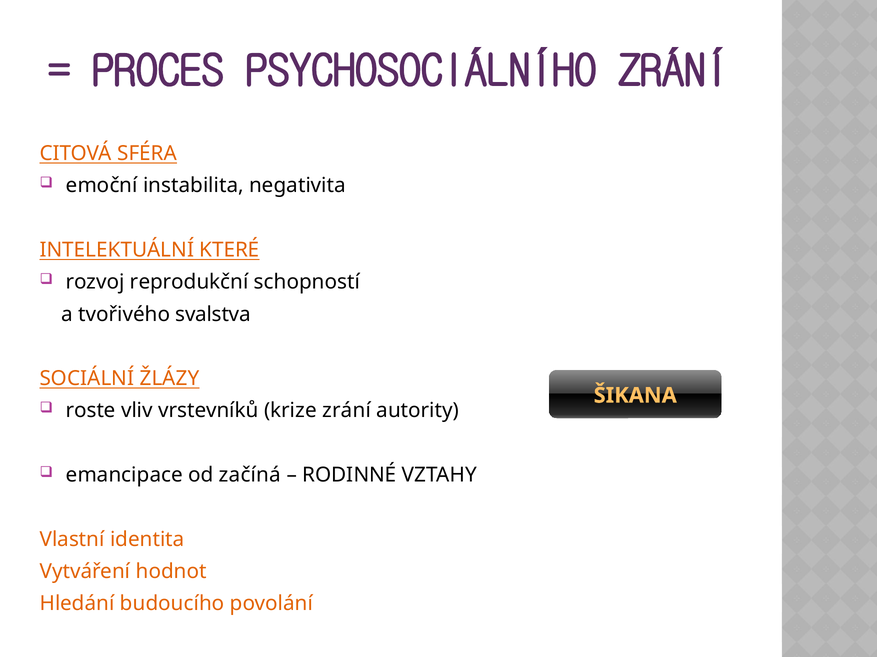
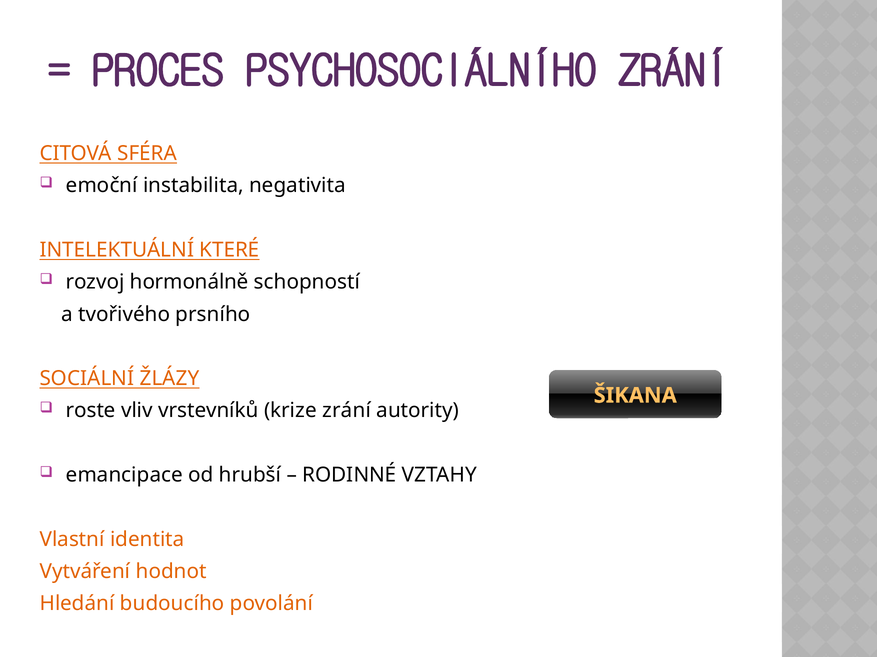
reprodukční: reprodukční -> hormonálně (189, 282)
svalstva: svalstva -> prsního (213, 315)
začíná: začíná -> hrubší (250, 475)
